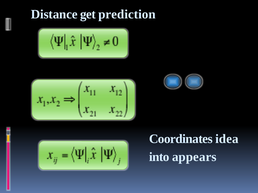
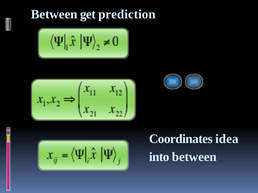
Distance: Distance -> Between (54, 14)
into appears: appears -> between (194, 157)
